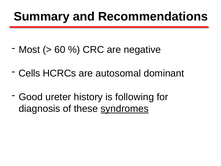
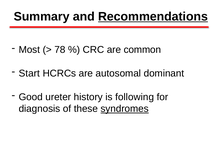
Recommendations underline: none -> present (153, 16)
60: 60 -> 78 (60, 50)
negative: negative -> common (142, 50)
Cells: Cells -> Start (29, 73)
